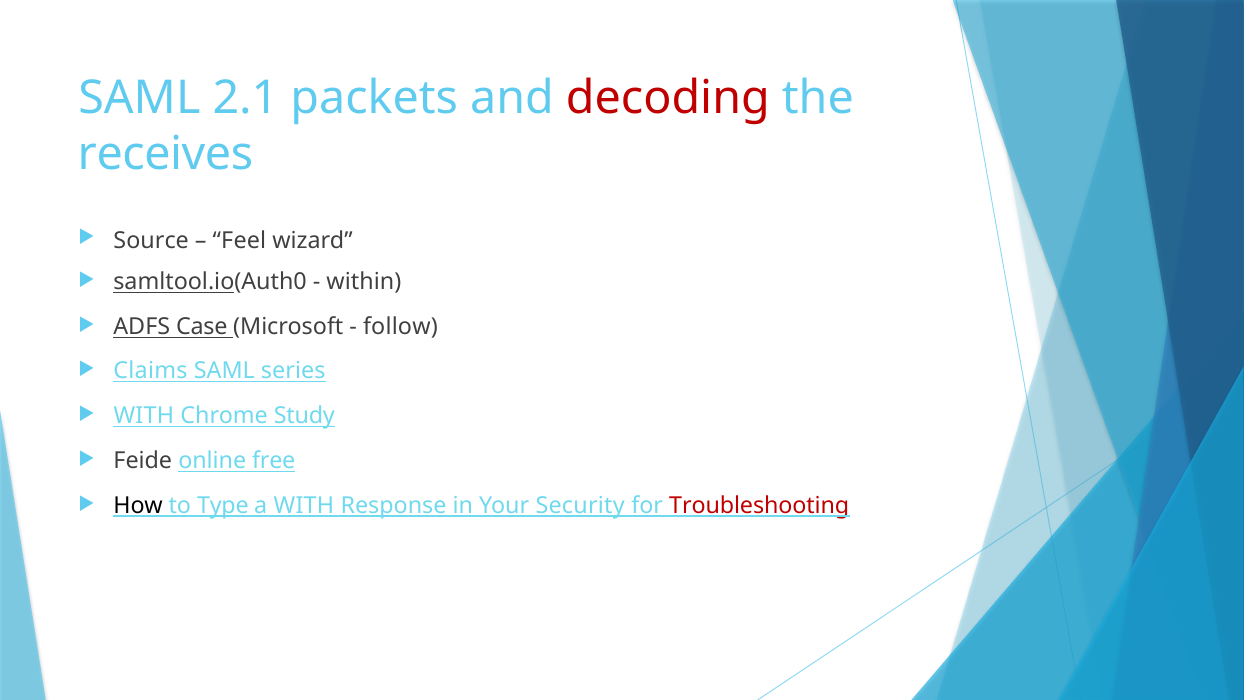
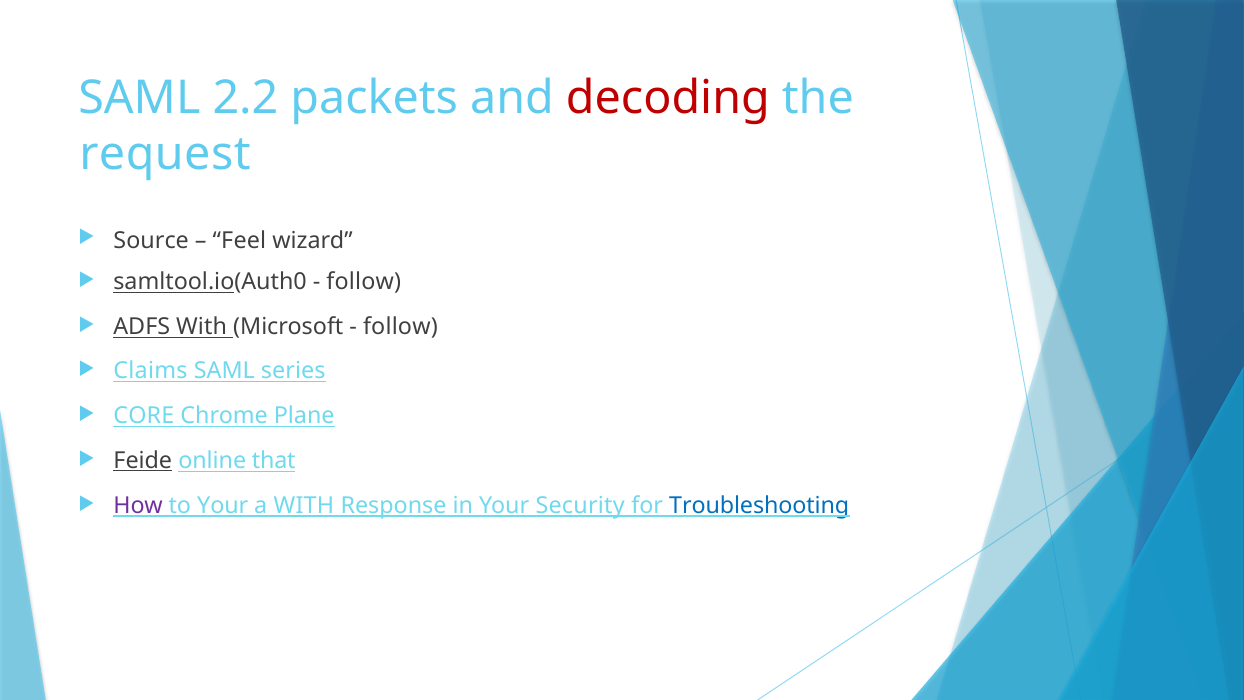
2.1: 2.1 -> 2.2 (245, 98)
receives: receives -> request (165, 154)
within: within -> follow (364, 282)
ADFS Case: Case -> With (202, 326)
WITH: WITH -> CORE (144, 416)
Study: Study -> Plane (304, 416)
Feide underline: none -> present (143, 461)
free: free -> that (274, 461)
How colour: black -> purple (138, 505)
to Type: Type -> Your (223, 505)
Troubleshooting colour: red -> blue (759, 505)
